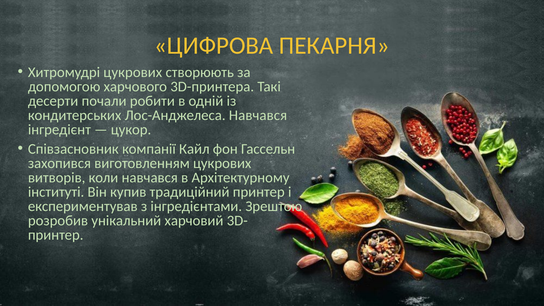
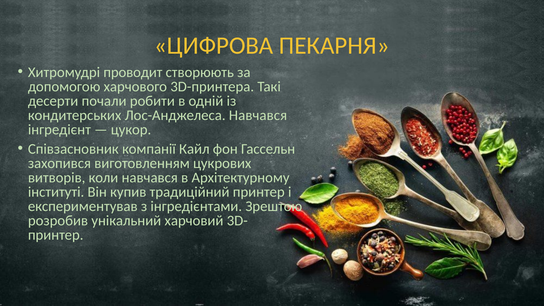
Хитромудрі цукрових: цукрових -> проводит (133, 72)
